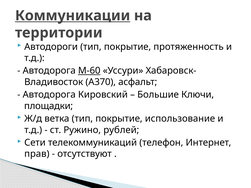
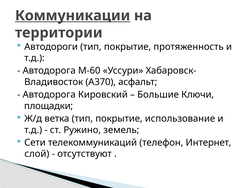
М-60 underline: present -> none (89, 71)
рублей: рублей -> земель (121, 130)
прав: прав -> слой (37, 154)
